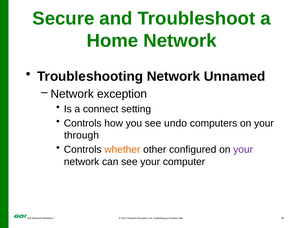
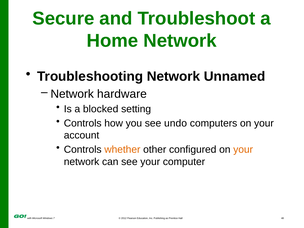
exception: exception -> hardware (122, 94)
connect: connect -> blocked (101, 109)
through: through -> account (82, 135)
your colour: purple -> orange (243, 150)
